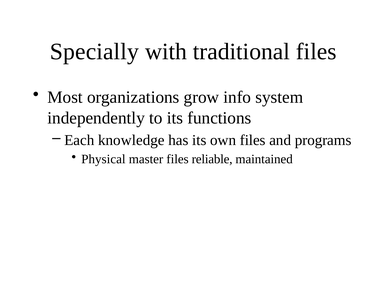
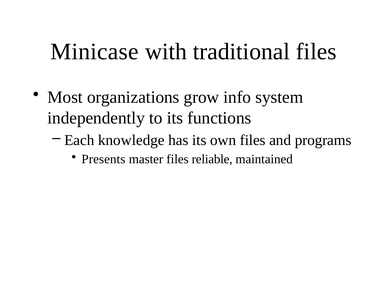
Specially: Specially -> Minicase (94, 52)
Physical: Physical -> Presents (103, 159)
